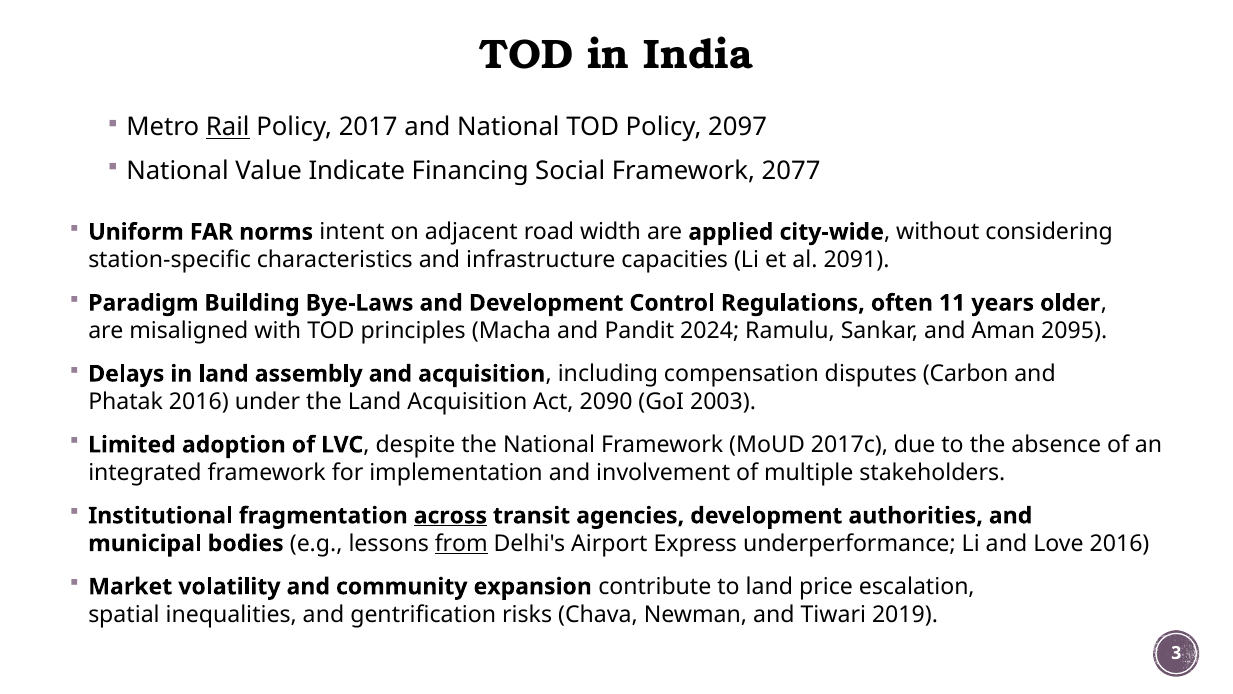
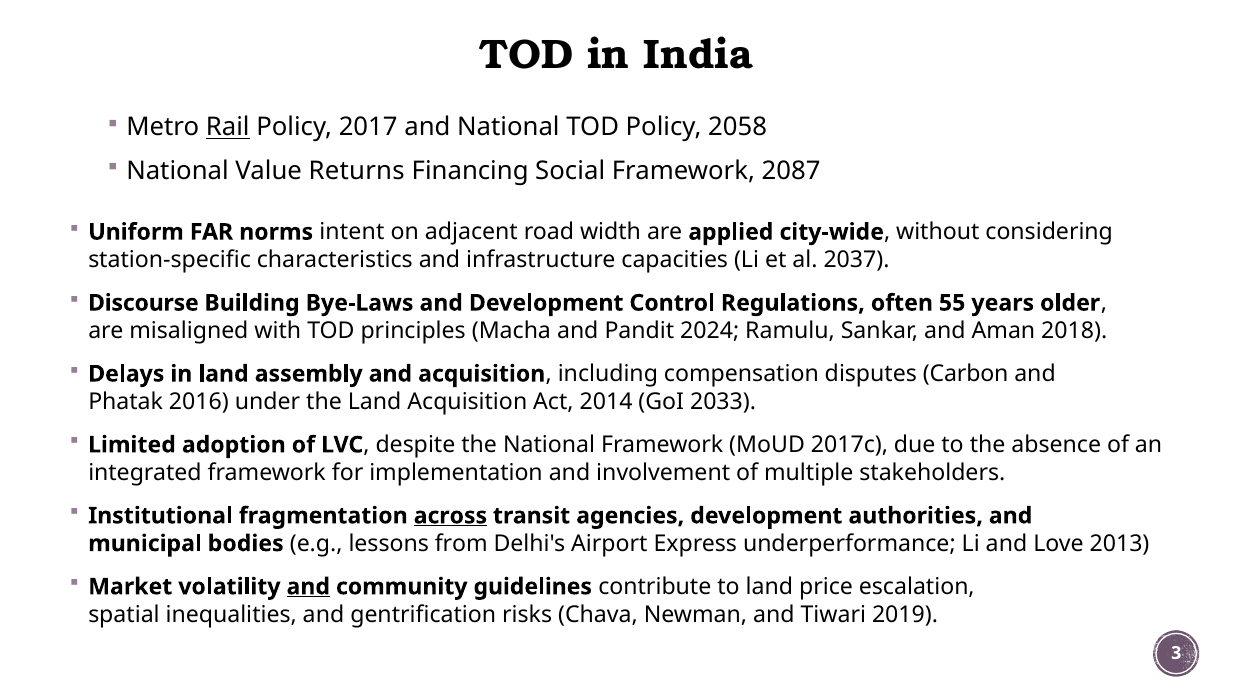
2097: 2097 -> 2058 (738, 127)
Indicate: Indicate -> Returns (357, 170)
2077: 2077 -> 2087 (791, 170)
2091: 2091 -> 2037 (857, 260)
Paradigm: Paradigm -> Discourse (143, 303)
11: 11 -> 55 (952, 303)
2095: 2095 -> 2018 (1074, 331)
2090: 2090 -> 2014 (606, 401)
2003: 2003 -> 2033 (723, 401)
from underline: present -> none (461, 543)
Love 2016: 2016 -> 2013 (1120, 543)
and underline: none -> present (308, 586)
expansion: expansion -> guidelines (533, 586)
